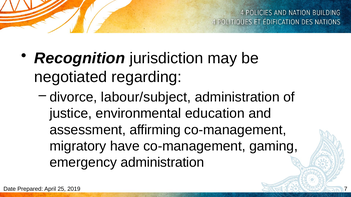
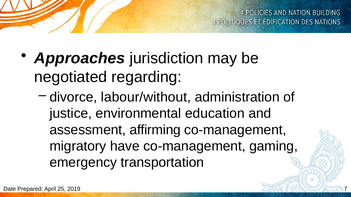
Recognition: Recognition -> Approaches (80, 58)
labour/subject: labour/subject -> labour/without (146, 97)
emergency administration: administration -> transportation (162, 163)
